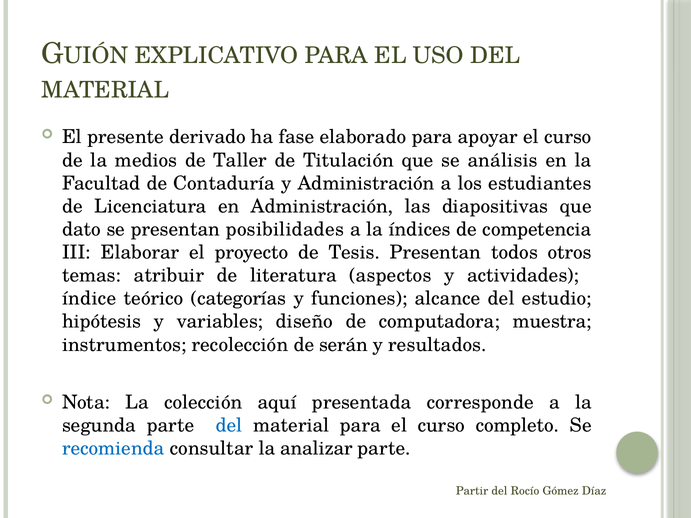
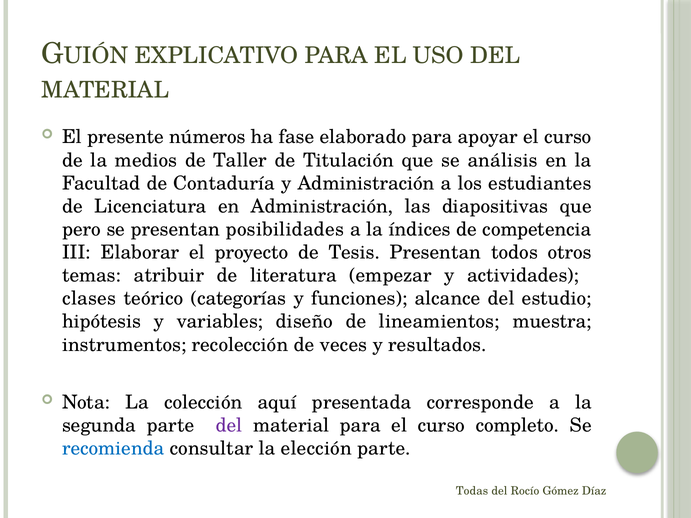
derivado: derivado -> números (208, 137)
dato: dato -> pero (82, 229)
aspectos: aspectos -> empezar (391, 276)
índice: índice -> clases (89, 299)
computadora: computadora -> lineamientos (439, 322)
serán: serán -> veces (343, 345)
del colour: blue -> purple (229, 426)
analizar: analizar -> elección (316, 449)
Partir: Partir -> Todas (472, 491)
